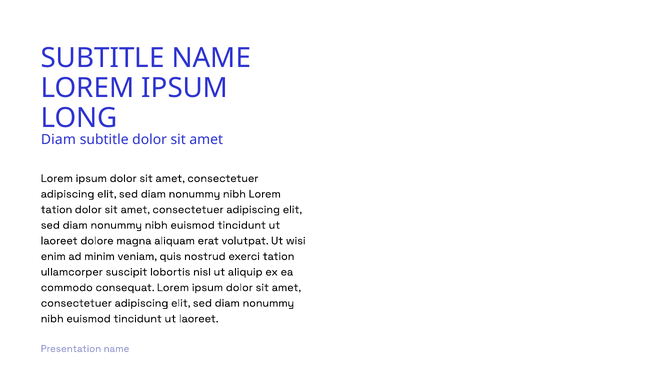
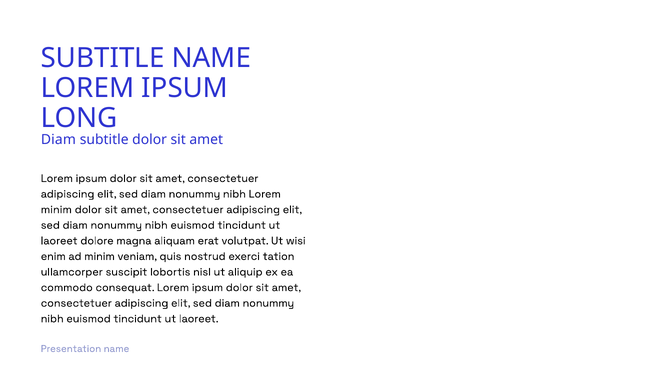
tation: tation -> minim (56, 209)
